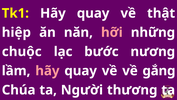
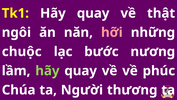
hiệp: hiệp -> ngôi (16, 32)
hãy colour: pink -> light green (47, 71)
gắng: gắng -> phúc (159, 71)
